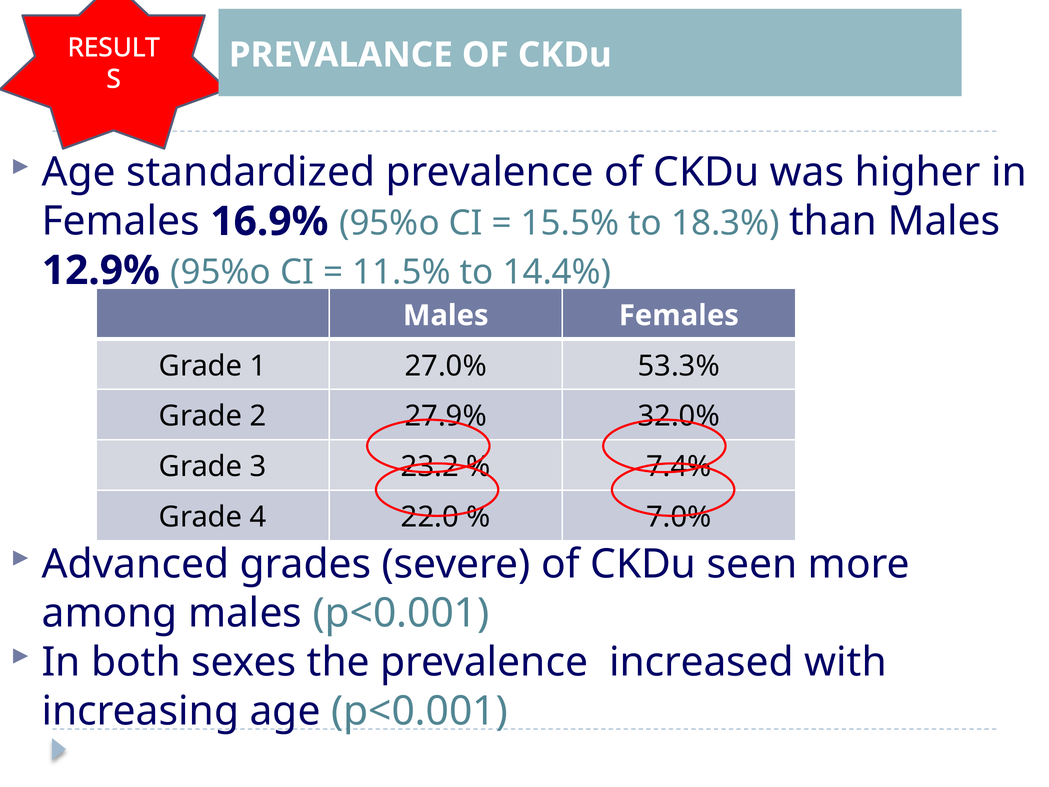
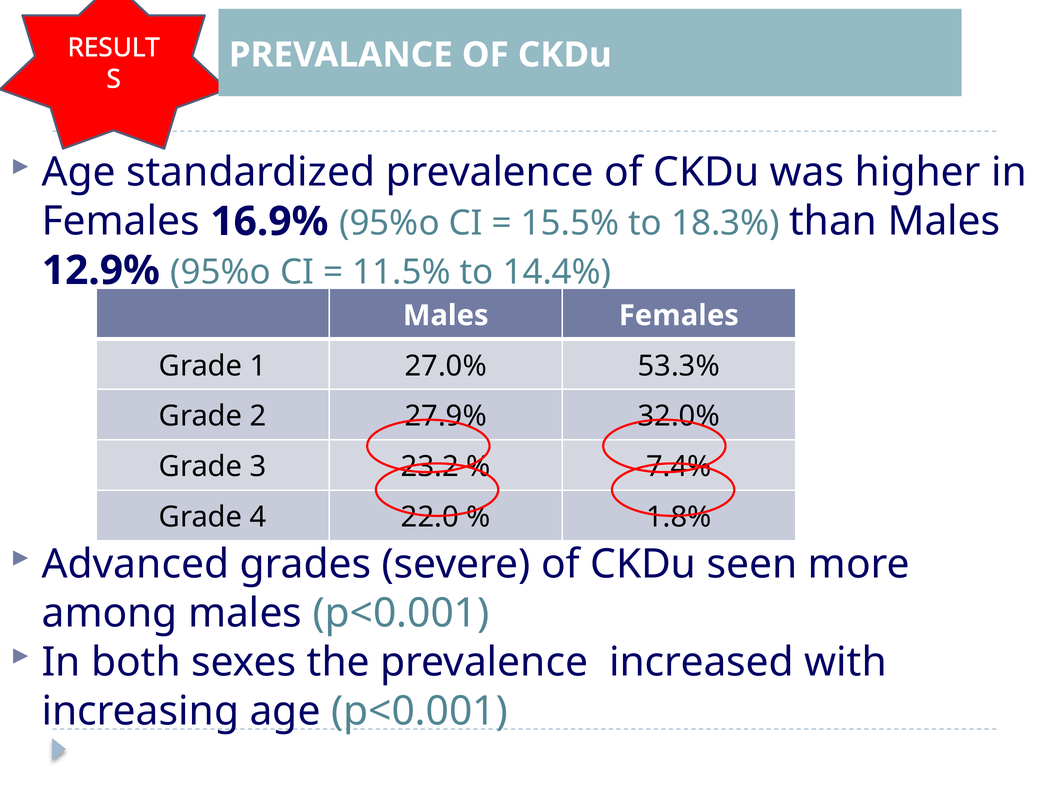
7.0%: 7.0% -> 1.8% (679, 517)
